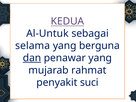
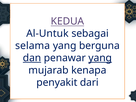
yang underline: none -> present (100, 58)
rahmat: rahmat -> kenapa (89, 70)
suci: suci -> dari (89, 82)
